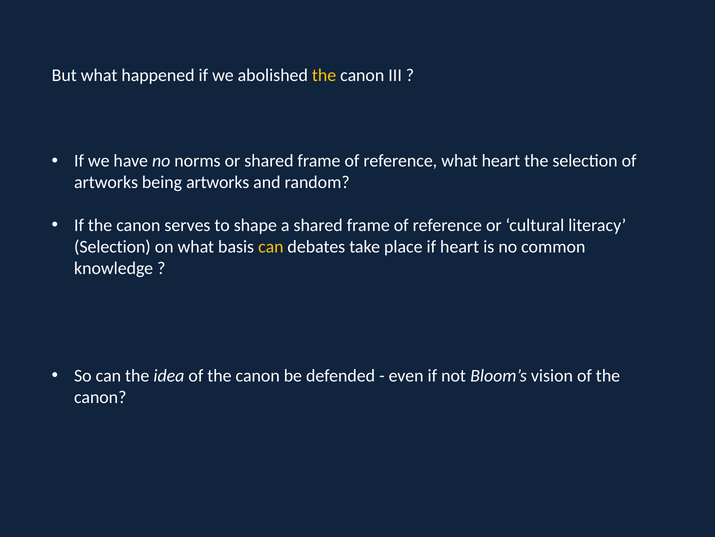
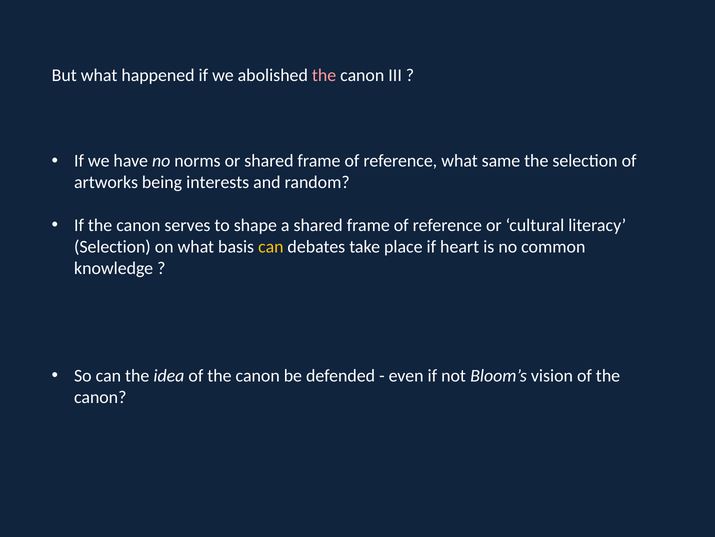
the colour: yellow -> pink (324, 75)
what heart: heart -> same (501, 161)
being artworks: artworks -> interests (218, 182)
